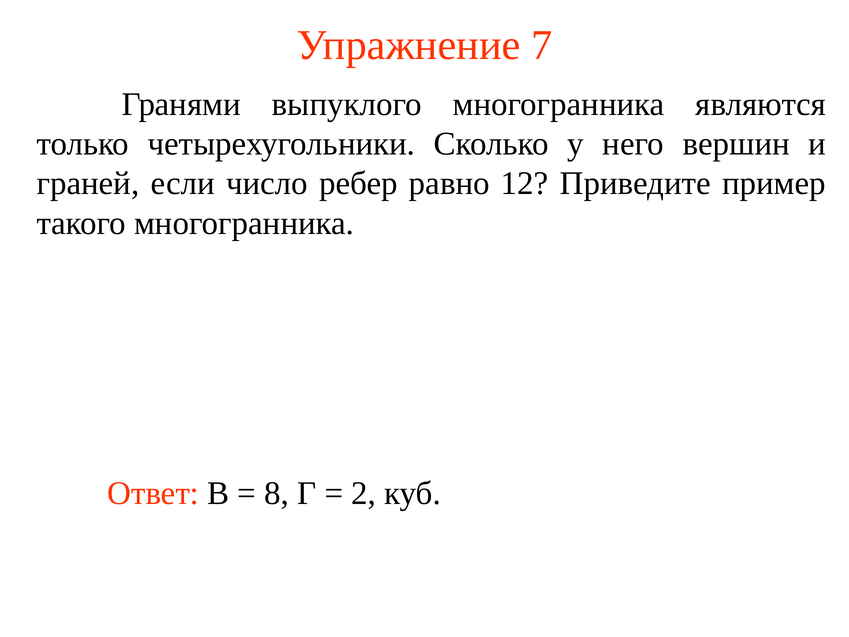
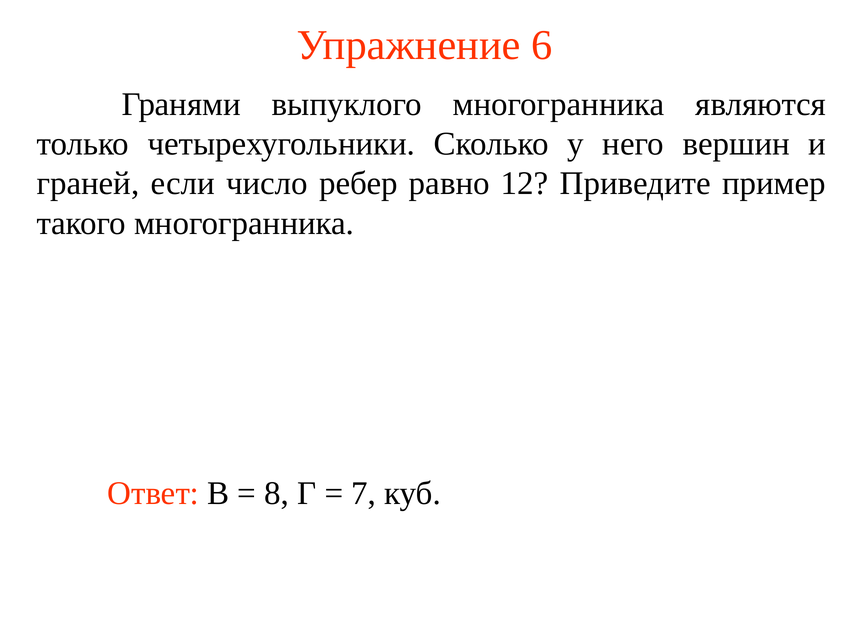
7: 7 -> 6 (542, 45)
2: 2 -> 7 (364, 493)
